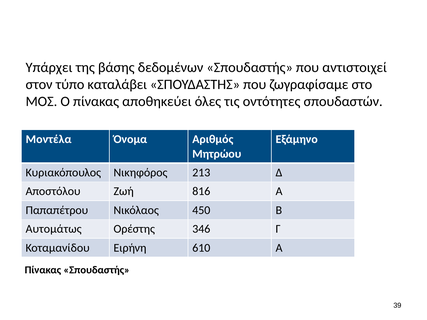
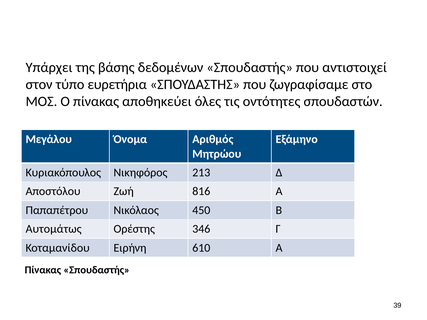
καταλάβει: καταλάβει -> ευρετήρια (117, 85)
Μοντέλα: Μοντέλα -> Μεγάλου (49, 139)
